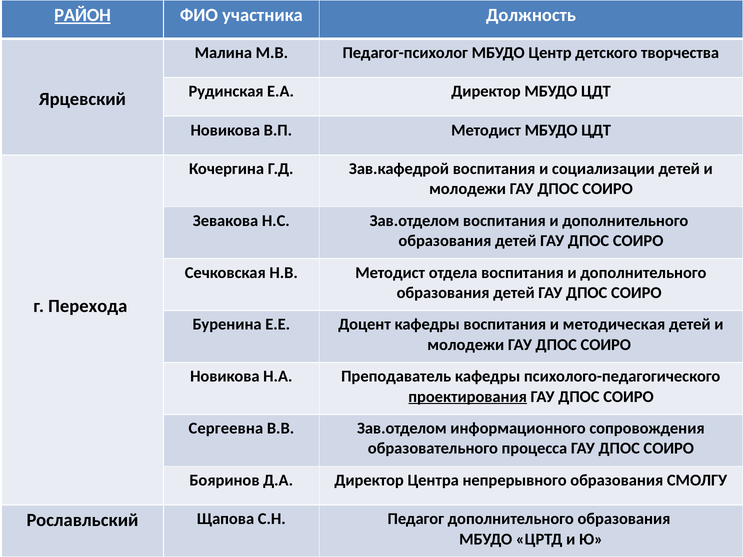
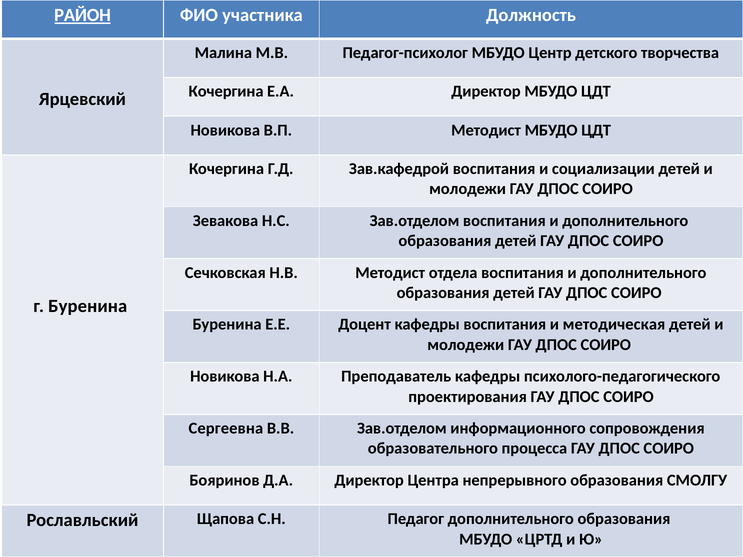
Рудинская: Рудинская -> Кочергина (226, 91)
г Перехода: Перехода -> Буренина (88, 306)
проектирования underline: present -> none (468, 397)
